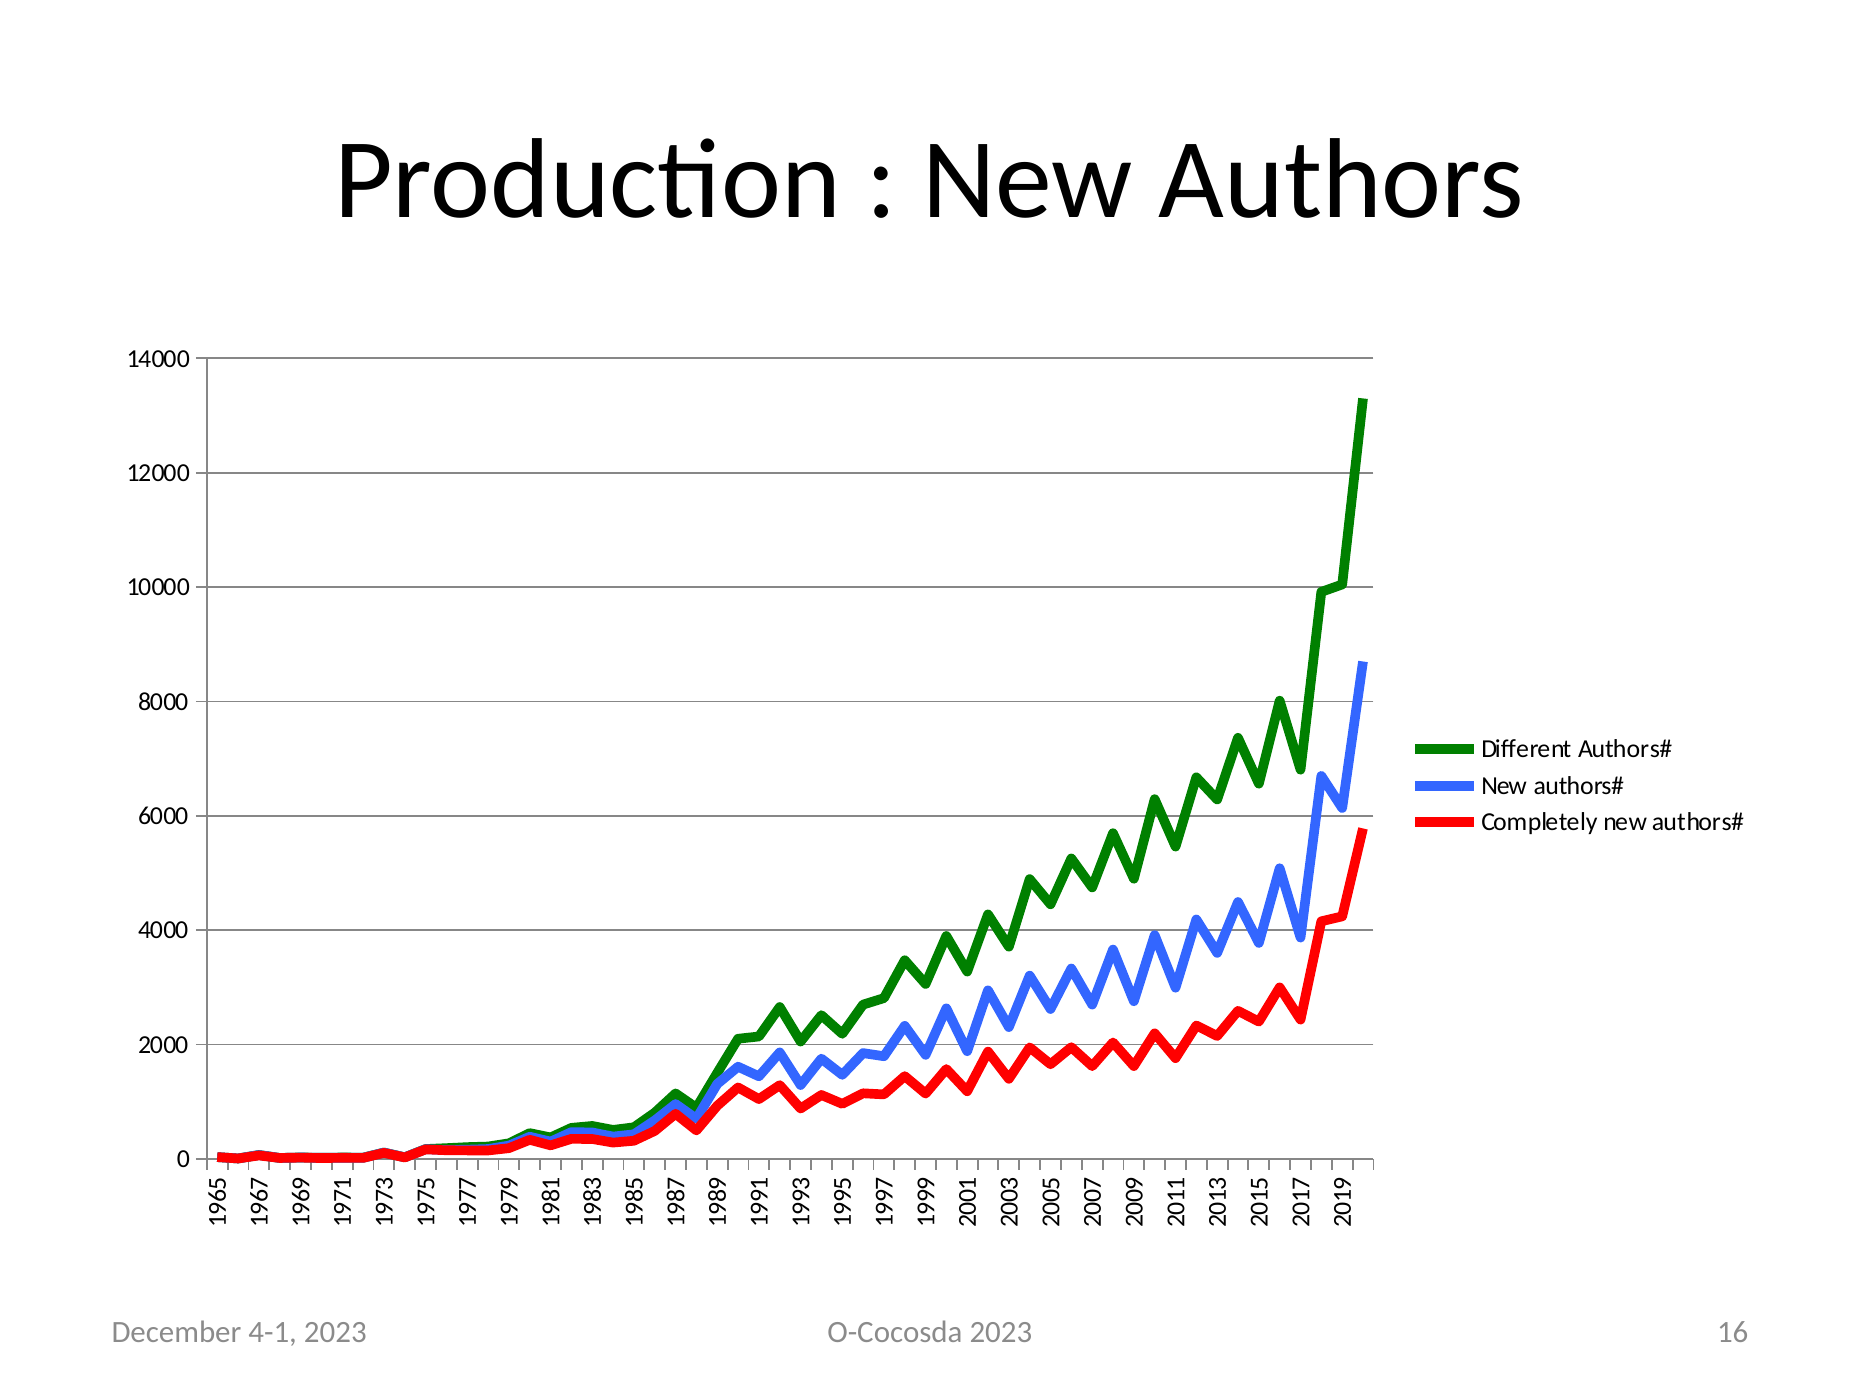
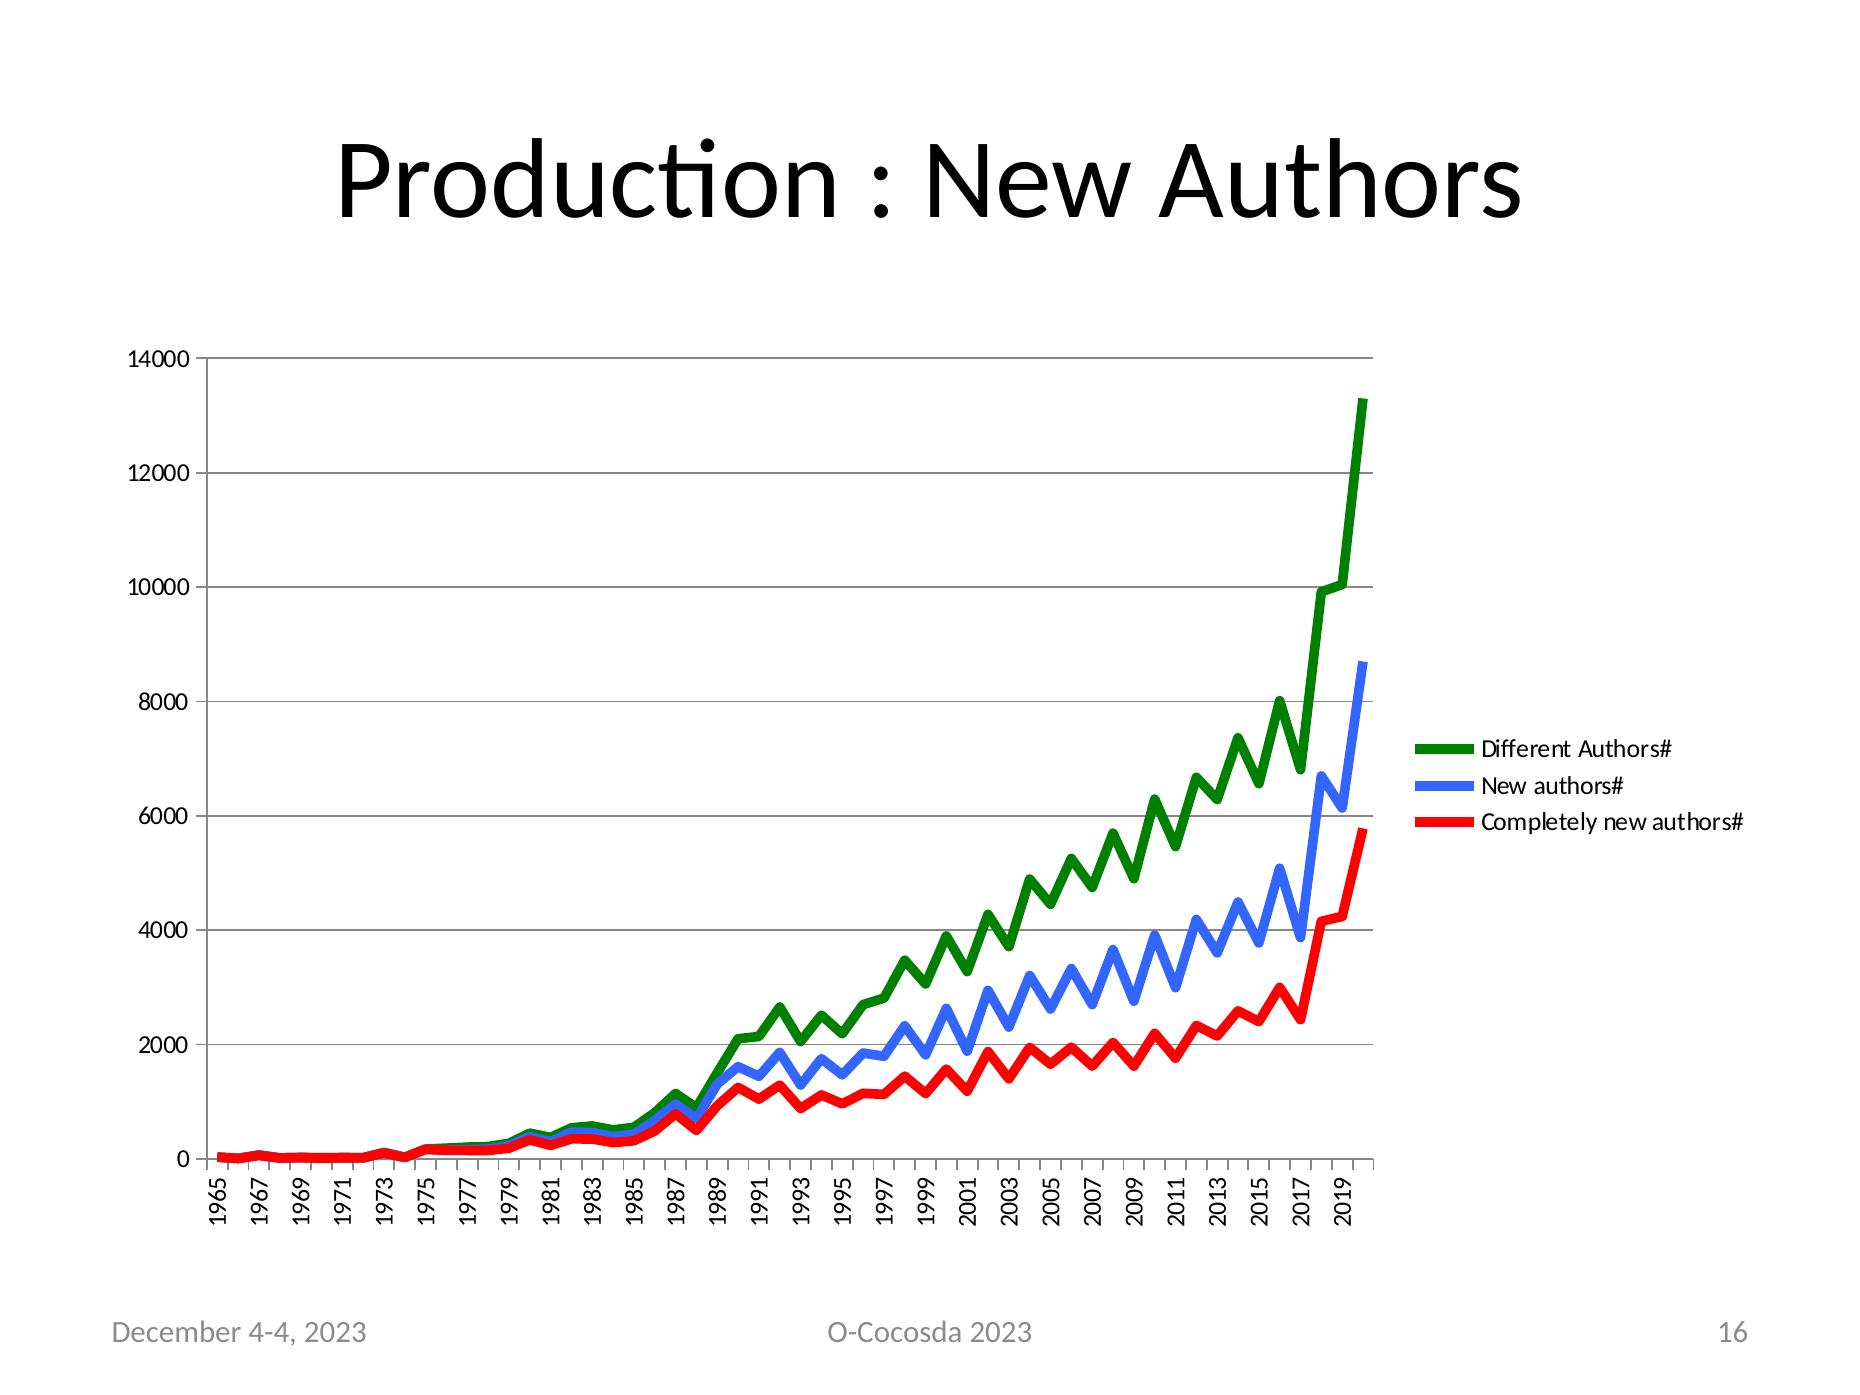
4-1: 4-1 -> 4-4 (273, 1332)
